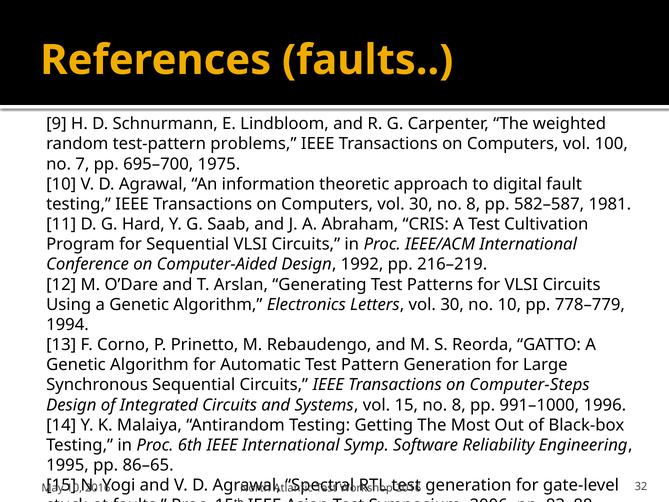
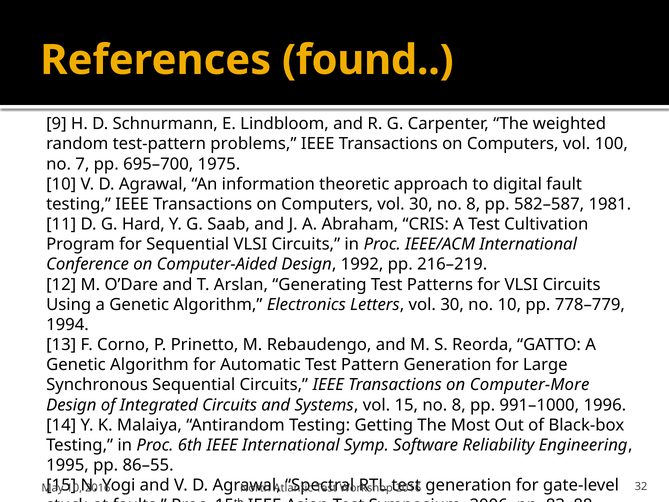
References faults: faults -> found (368, 60)
Computer-Steps: Computer-Steps -> Computer-More (530, 385)
86–65: 86–65 -> 86–55 (148, 465)
